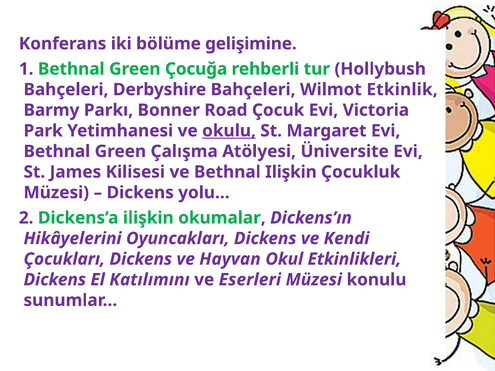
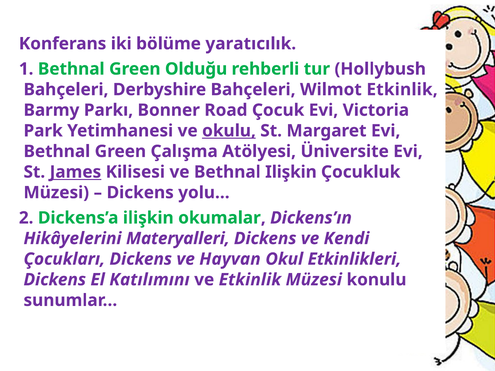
gelişimine: gelişimine -> yaratıcılık (251, 44)
Çocuğa: Çocuğa -> Olduğu (196, 69)
James underline: none -> present (75, 172)
Oyuncakları: Oyuncakları -> Materyalleri (178, 239)
ve Eserleri: Eserleri -> Etkinlik (250, 280)
